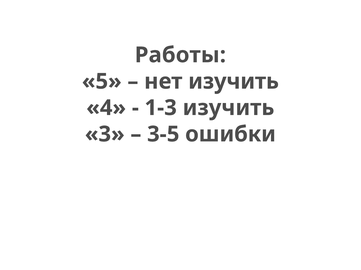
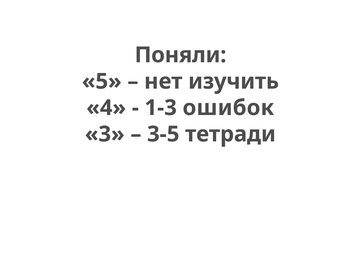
Работы: Работы -> Поняли (181, 55)
1-3 изучить: изучить -> ошибок (228, 108)
ошибки: ошибки -> тетради (230, 135)
